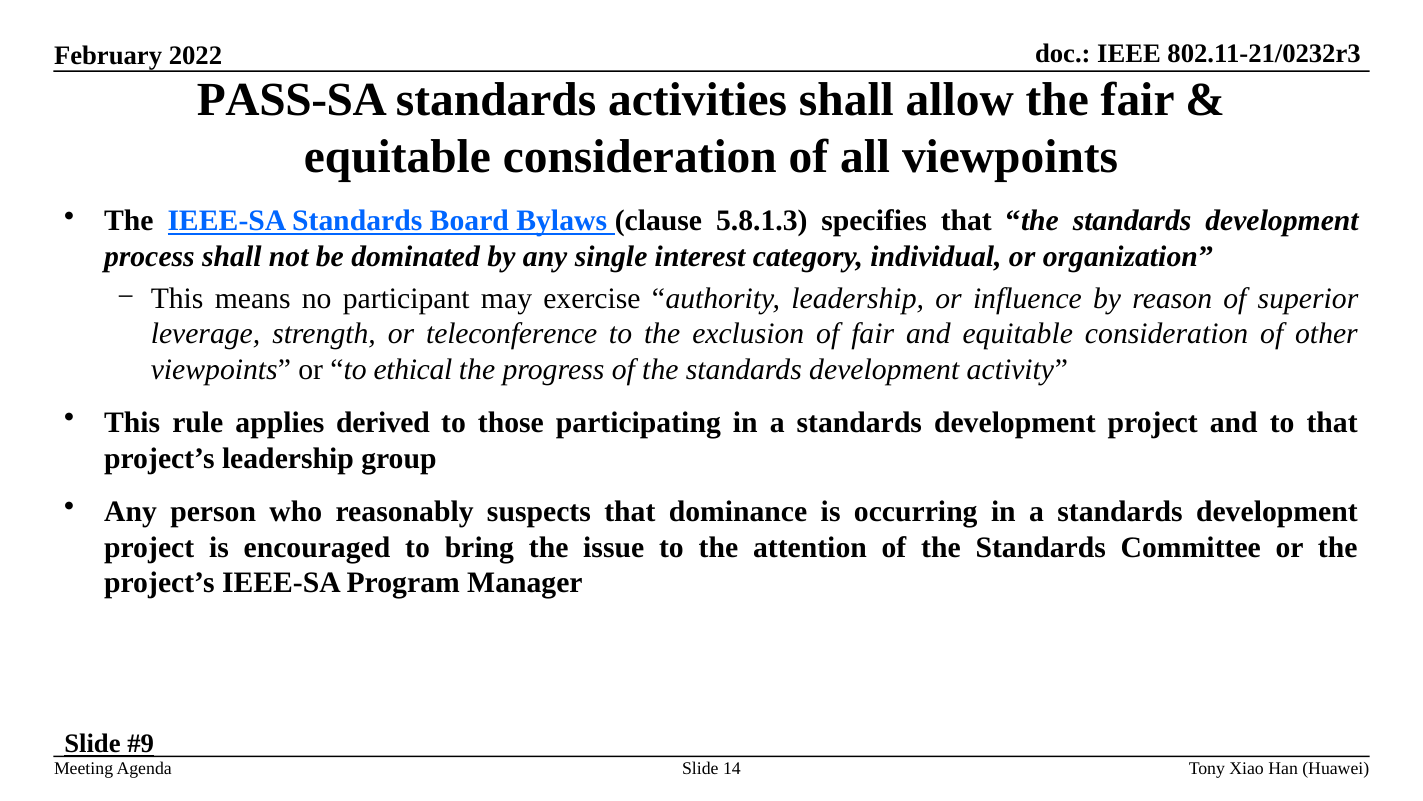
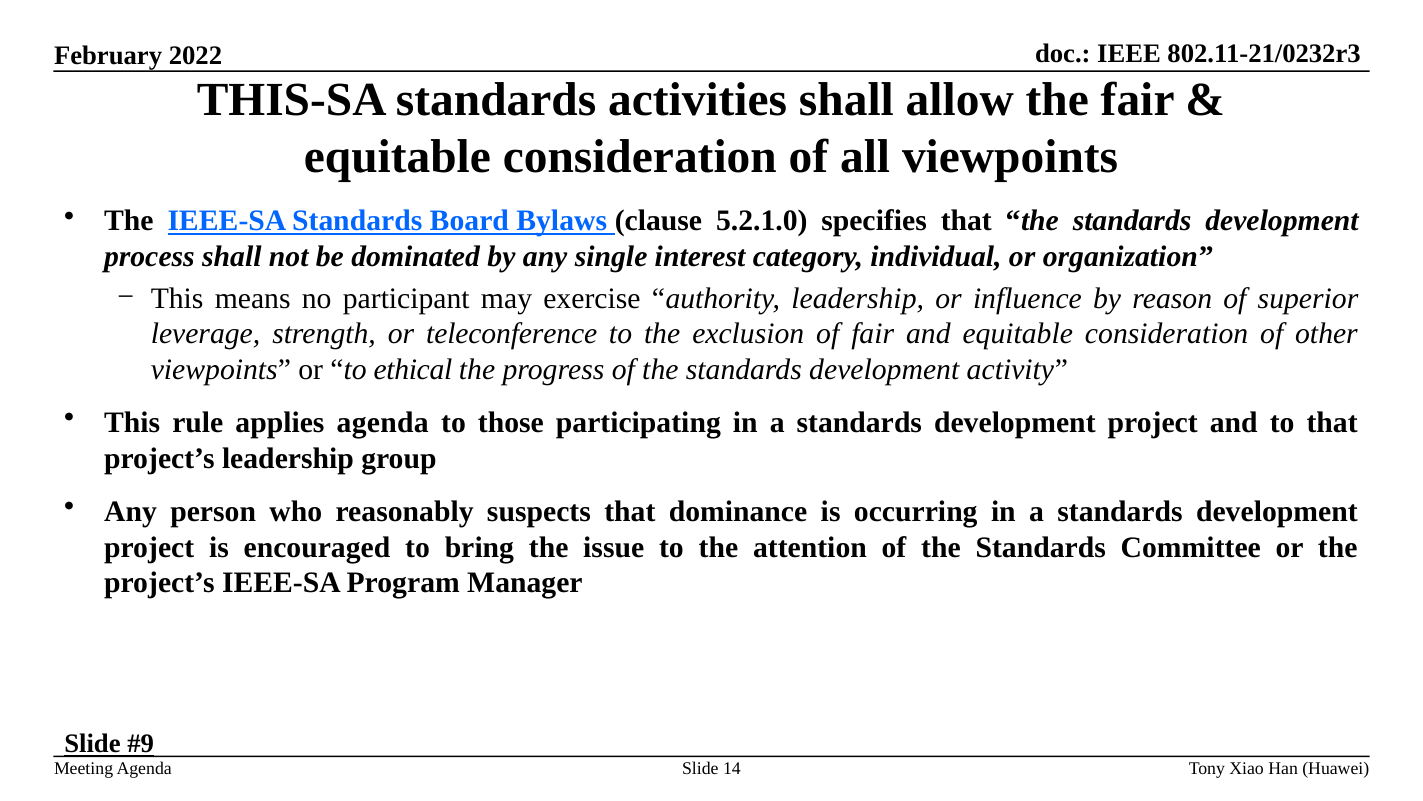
PASS-SA: PASS-SA -> THIS-SA (292, 99)
5.8.1.3: 5.8.1.3 -> 5.2.1.0 (762, 221)
applies derived: derived -> agenda (383, 423)
